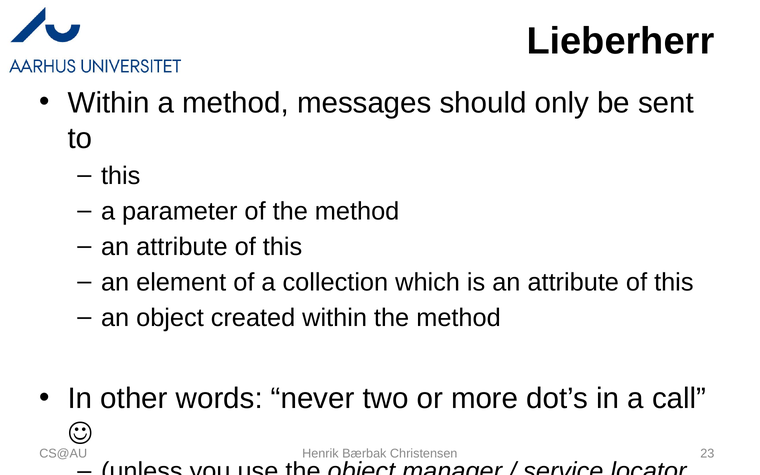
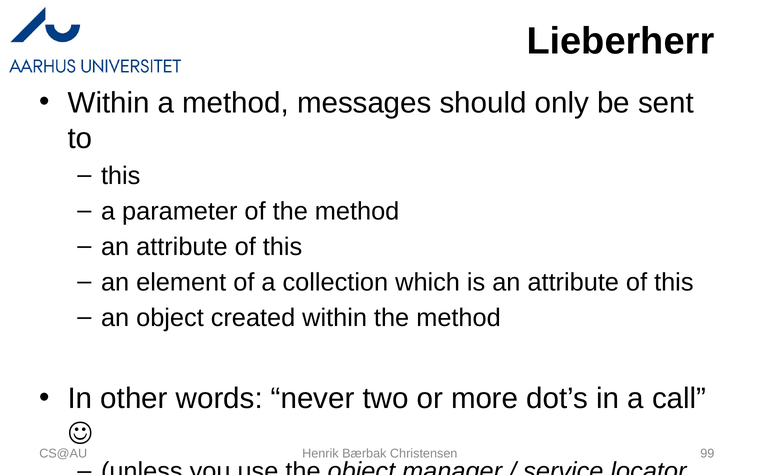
23: 23 -> 99 (707, 454)
